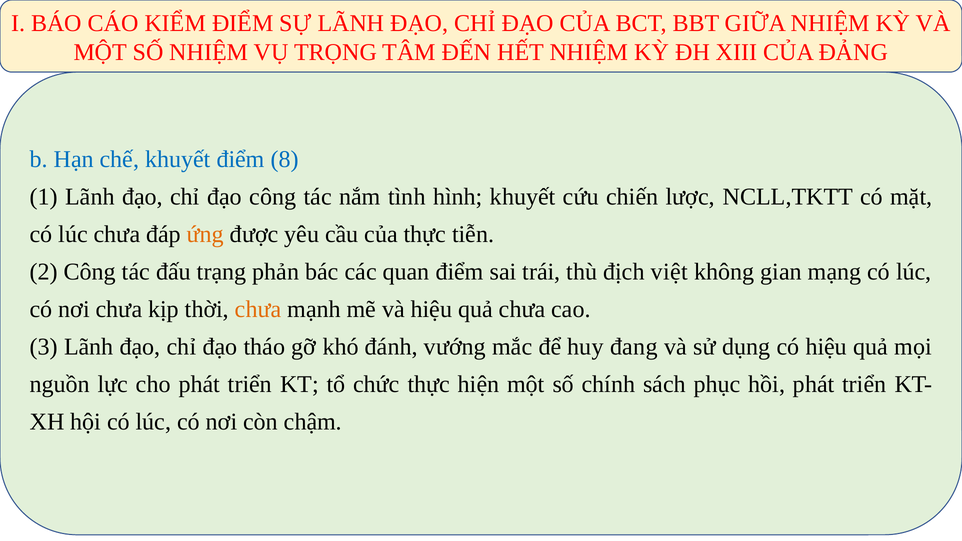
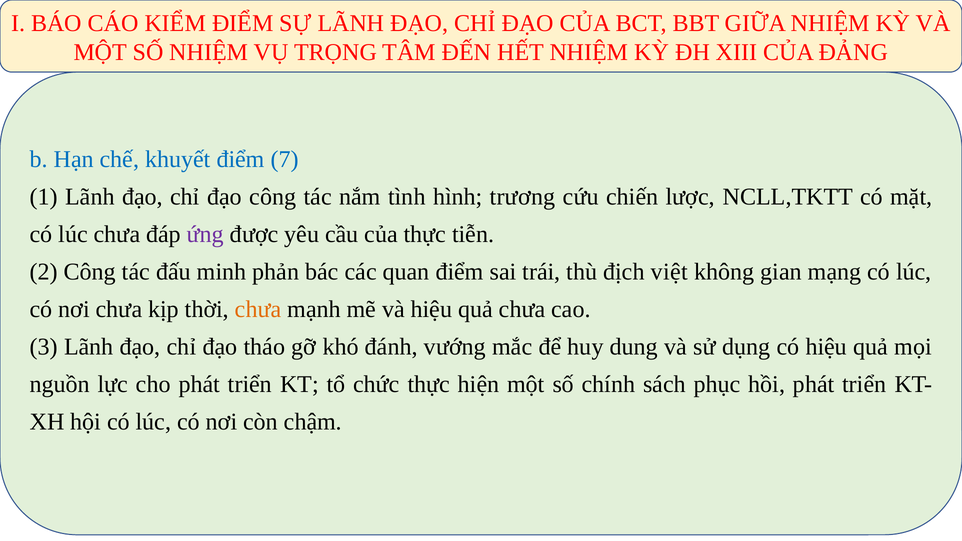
8: 8 -> 7 (285, 160)
hình khuyết: khuyết -> trương (523, 197)
ứng colour: orange -> purple (205, 234)
trạng: trạng -> minh (222, 272)
đang: đang -> dung (634, 347)
